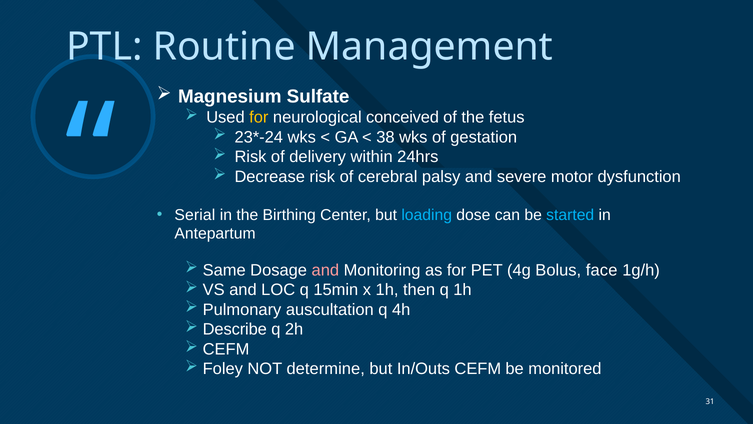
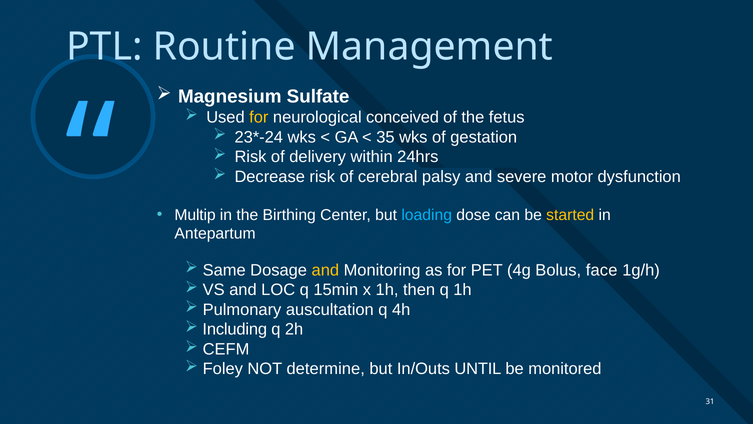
38: 38 -> 35 (385, 137)
Serial: Serial -> Multip (195, 215)
started colour: light blue -> yellow (570, 215)
and colour: pink -> yellow (325, 270)
Describe: Describe -> Including (235, 329)
In/Outs CEFM: CEFM -> UNTIL (478, 369)
